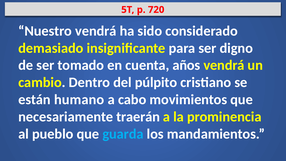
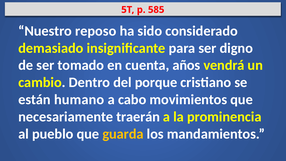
720: 720 -> 585 (156, 10)
Nuestro vendrá: vendrá -> reposo (96, 31)
púlpito: púlpito -> porque (156, 82)
guarda colour: light blue -> yellow (123, 134)
